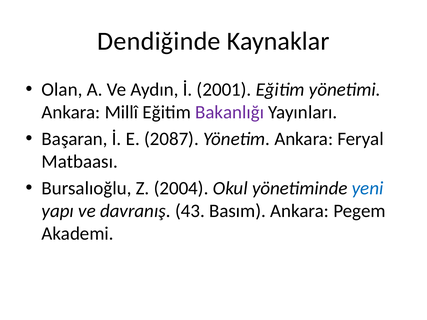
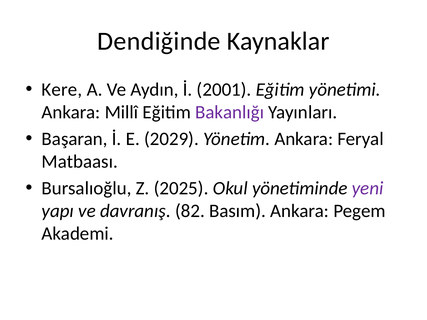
Olan: Olan -> Kere (62, 90)
2087: 2087 -> 2029 (171, 139)
2004: 2004 -> 2025 (181, 188)
yeni colour: blue -> purple (368, 188)
43: 43 -> 82 (190, 211)
